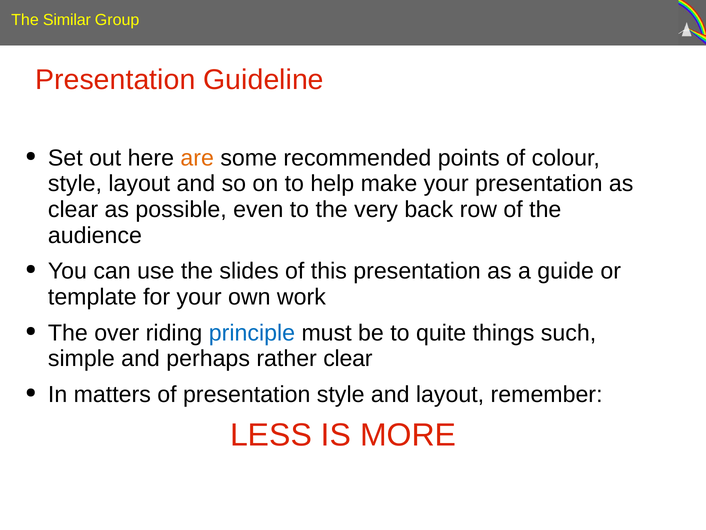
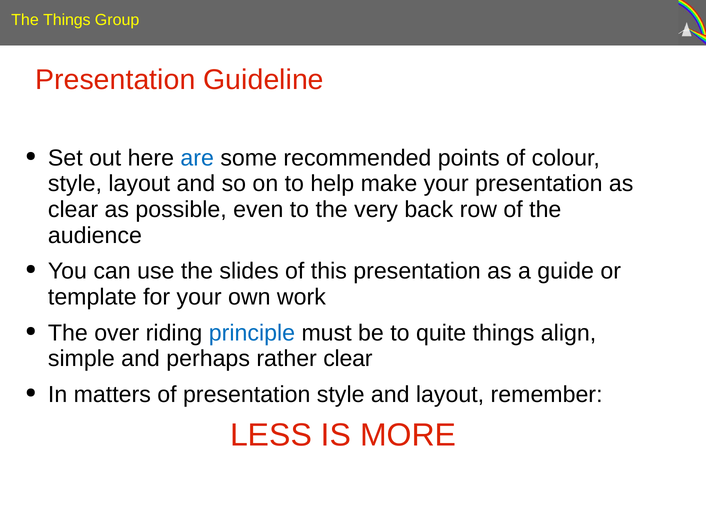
The Similar: Similar -> Things (67, 20)
are colour: orange -> blue (197, 158)
such: such -> align (569, 333)
